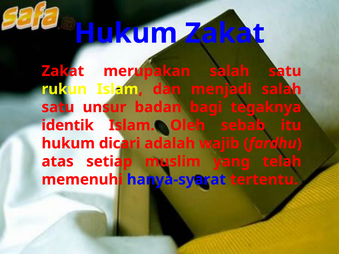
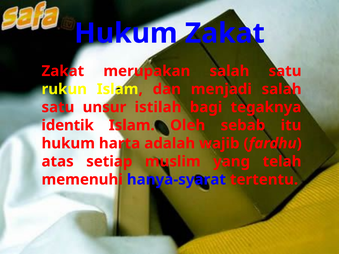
badan: badan -> istilah (158, 107)
dicari: dicari -> harta (120, 144)
